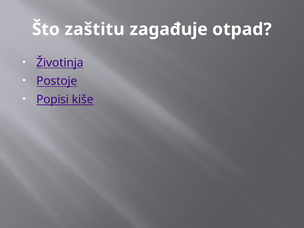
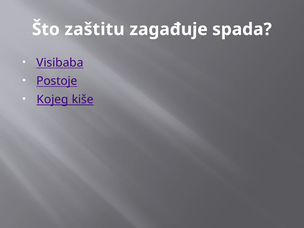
otpad: otpad -> spada (242, 29)
Životinja: Životinja -> Visibaba (60, 63)
Popisi: Popisi -> Kojeg (53, 99)
